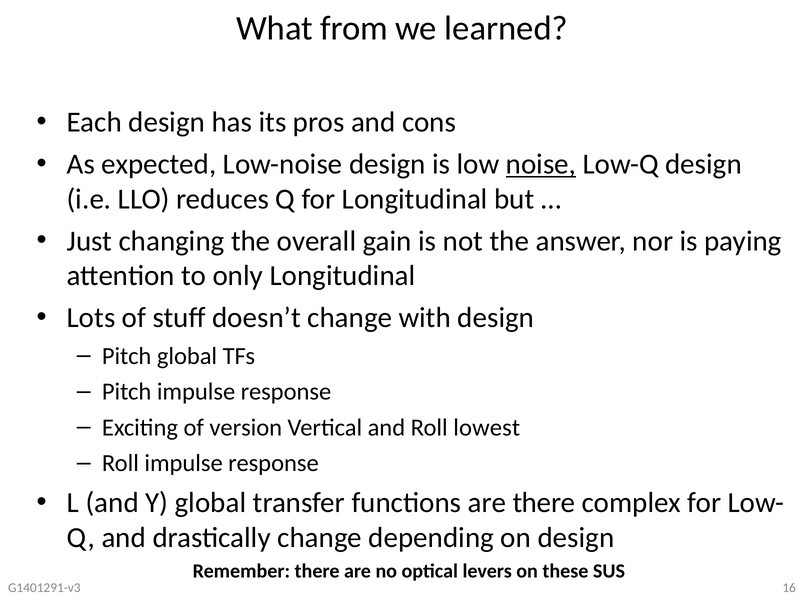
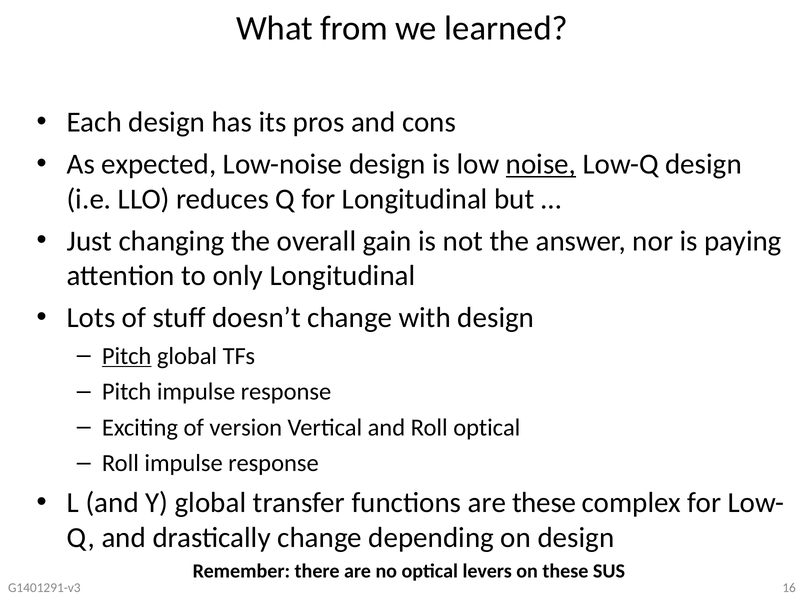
Pitch underline: none -> present (127, 356)
Roll lowest: lowest -> optical (487, 427)
are there: there -> these (544, 503)
